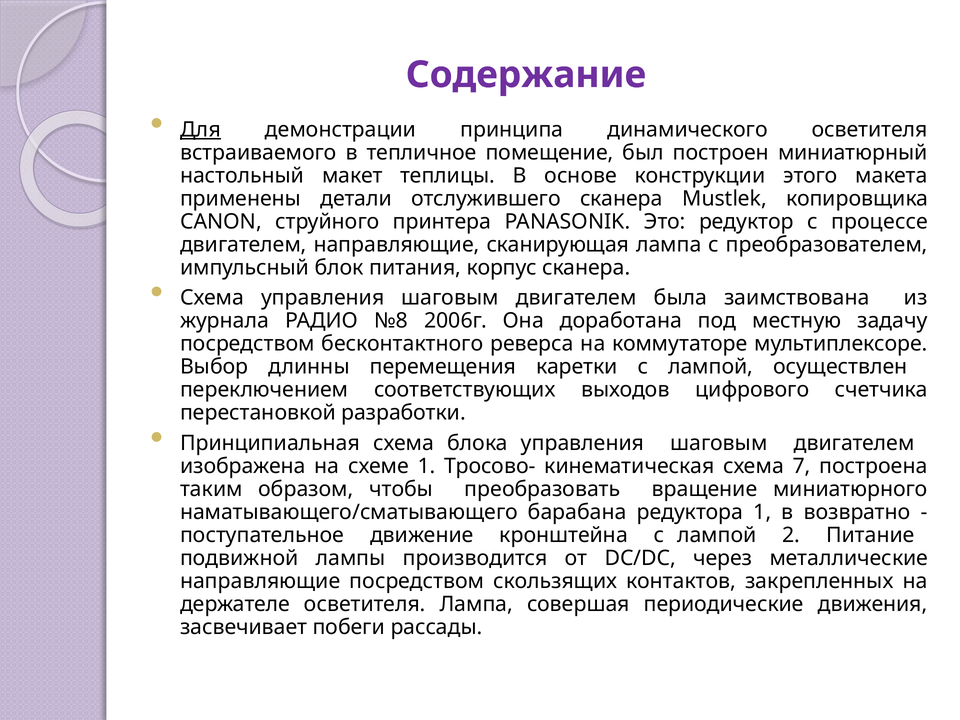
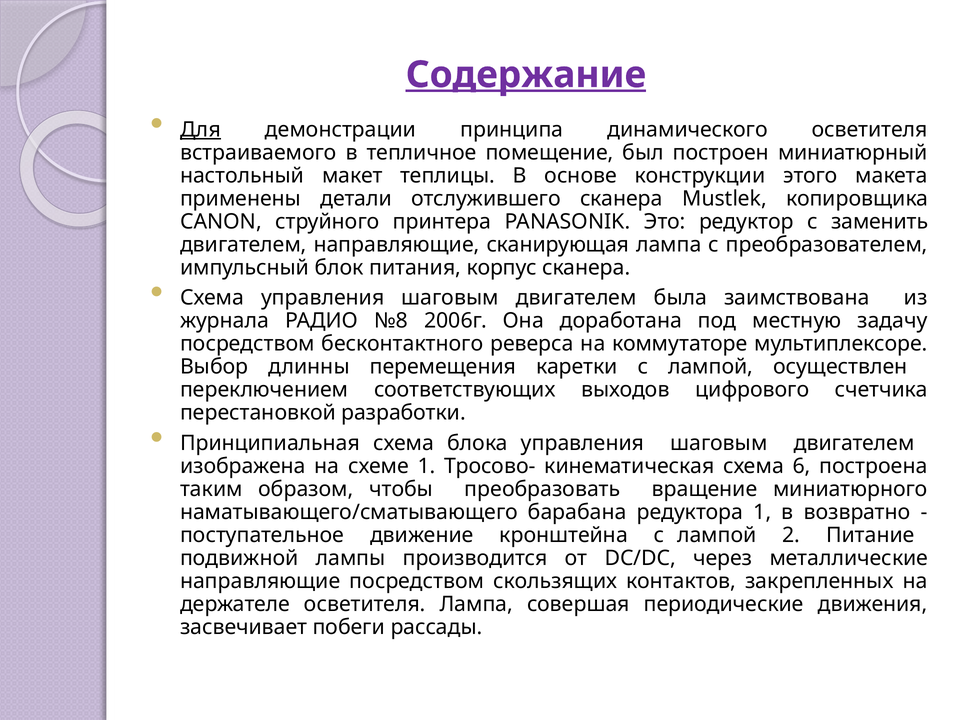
Содержание underline: none -> present (526, 75)
процессе: процессе -> заменить (880, 222)
7: 7 -> 6 (802, 466)
